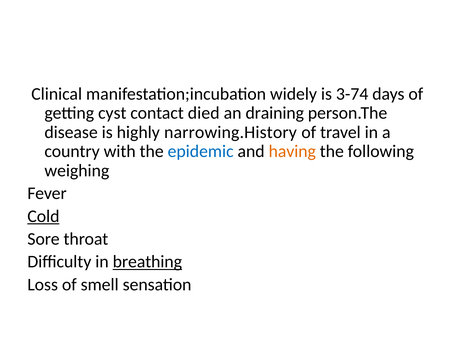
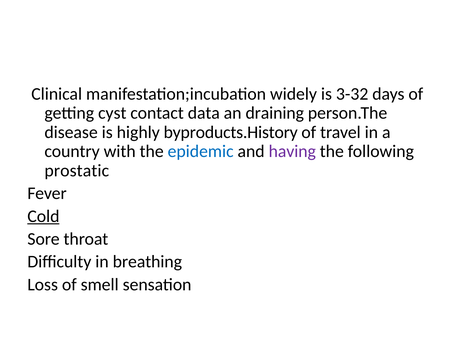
3-74: 3-74 -> 3-32 (352, 94)
died: died -> data (204, 113)
narrowing.History: narrowing.History -> byproducts.History (231, 132)
having colour: orange -> purple (292, 151)
weighing: weighing -> prostatic (77, 171)
breathing underline: present -> none (147, 262)
